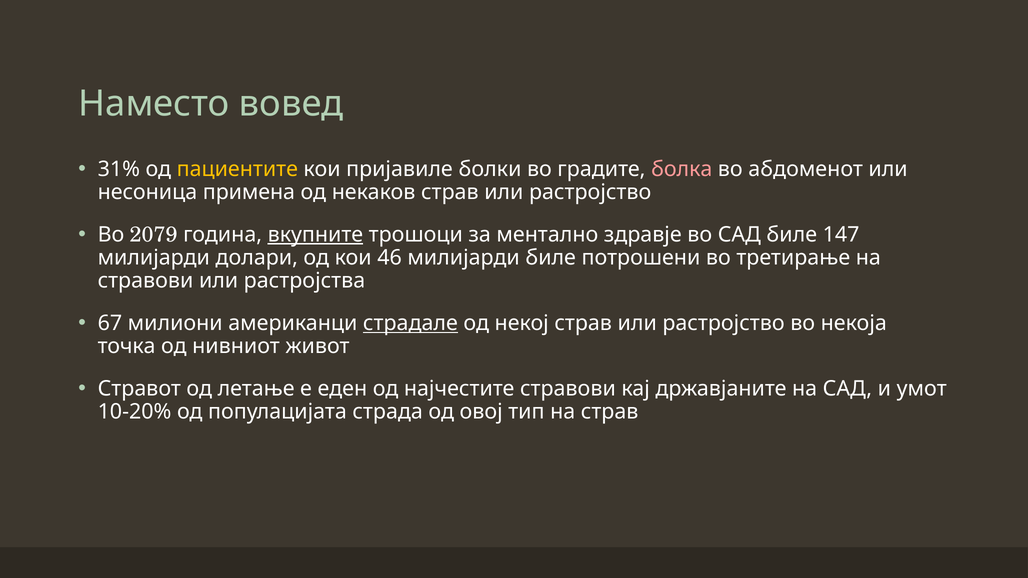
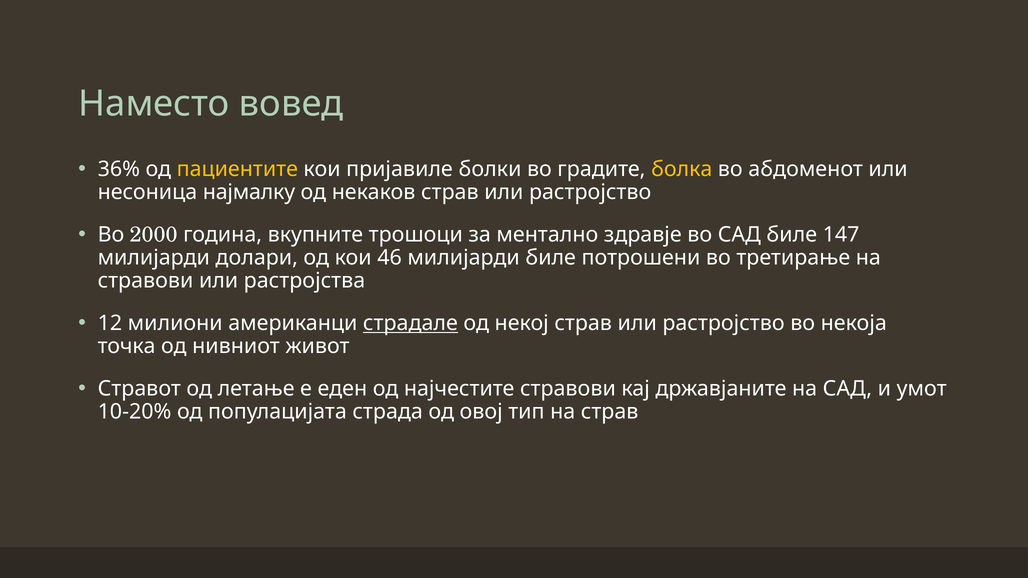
31%: 31% -> 36% (119, 169)
болка colour: pink -> yellow (682, 169)
примена: примена -> најмалку (249, 192)
2079: 2079 -> 2000 (154, 235)
вкупните underline: present -> none (315, 235)
67: 67 -> 12 (110, 323)
